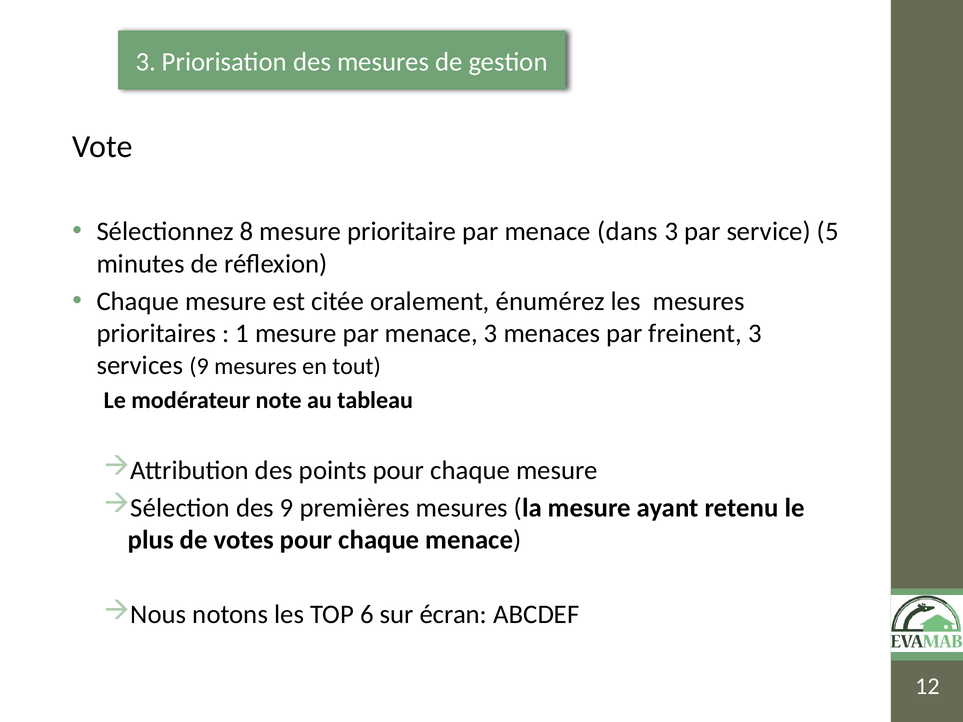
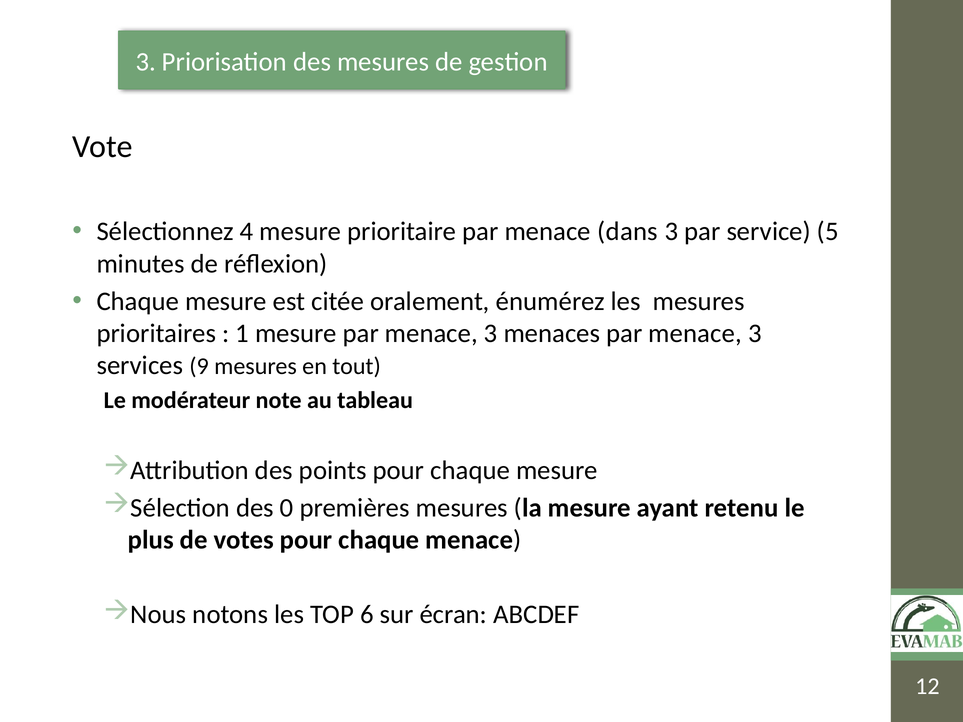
8: 8 -> 4 (247, 232)
menaces par freinent: freinent -> menace (695, 333)
des 9: 9 -> 0 (287, 508)
